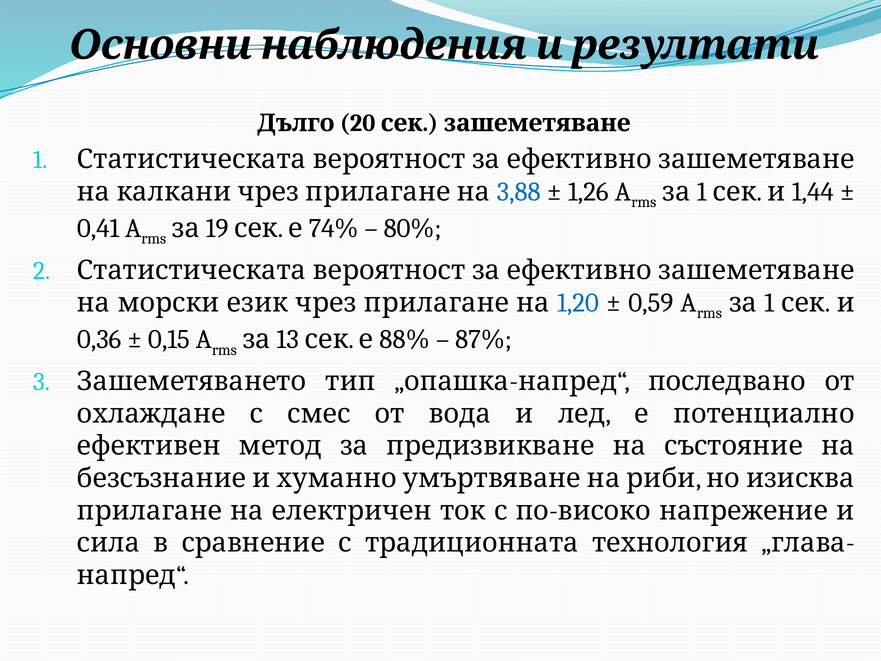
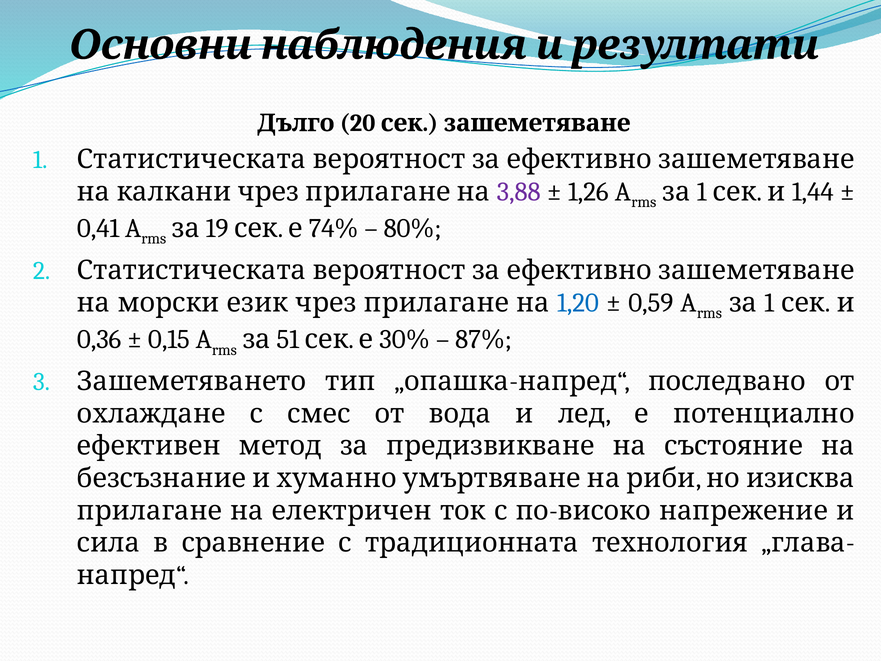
3,88 colour: blue -> purple (519, 192)
13: 13 -> 51 (288, 339)
88%: 88% -> 30% (405, 339)
